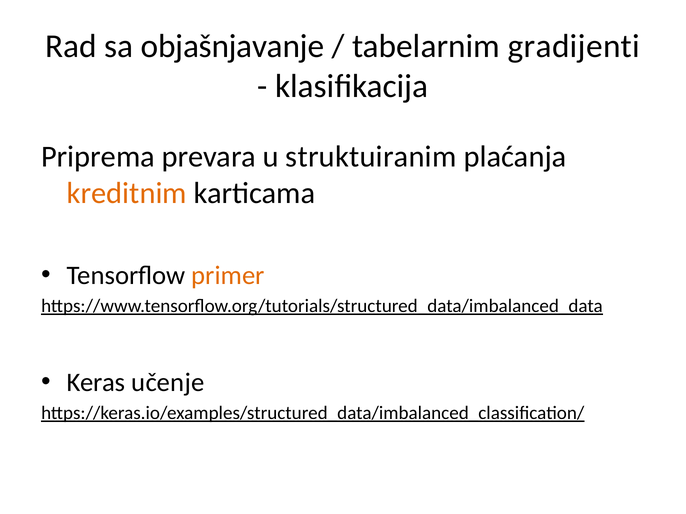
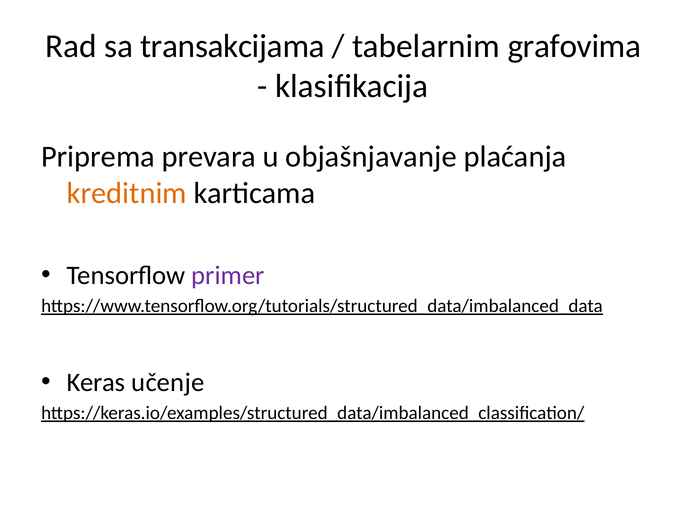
objašnjavanje: objašnjavanje -> transakcijama (232, 46)
gradijenti: gradijenti -> grafovima (574, 46)
struktuiranim: struktuiranim -> objašnjavanje (371, 157)
primer colour: orange -> purple (228, 276)
